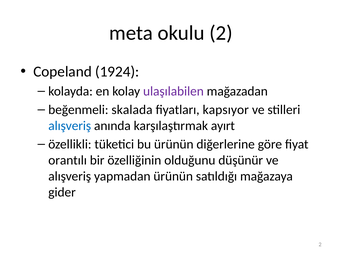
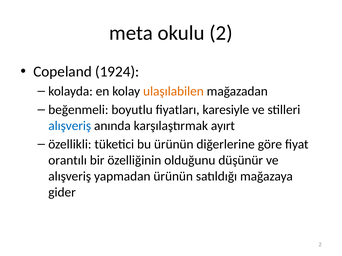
ulaşılabilen colour: purple -> orange (173, 91)
skalada: skalada -> boyutlu (132, 110)
kapsıyor: kapsıyor -> karesiyle (226, 110)
